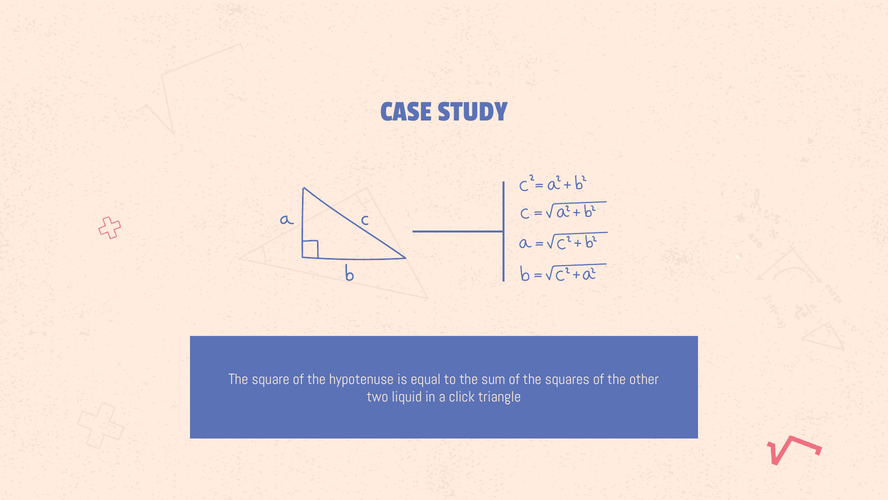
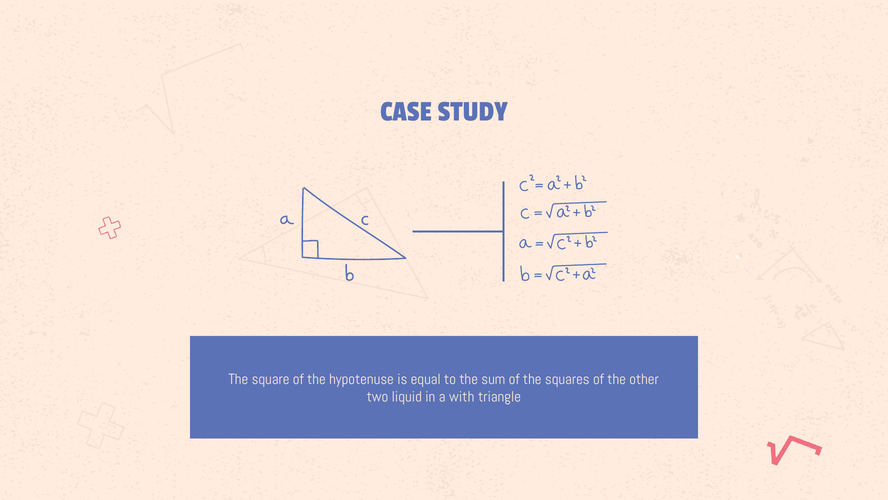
click: click -> with (462, 397)
